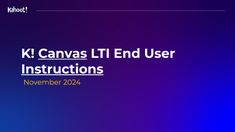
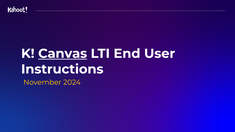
Instructions underline: present -> none (62, 69)
